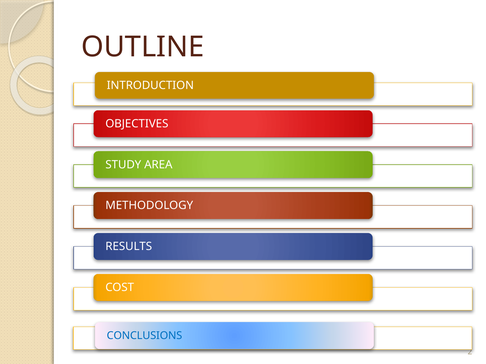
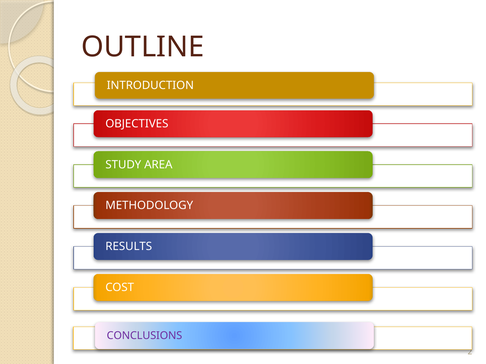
CONCLUSIONS colour: blue -> purple (144, 336)
